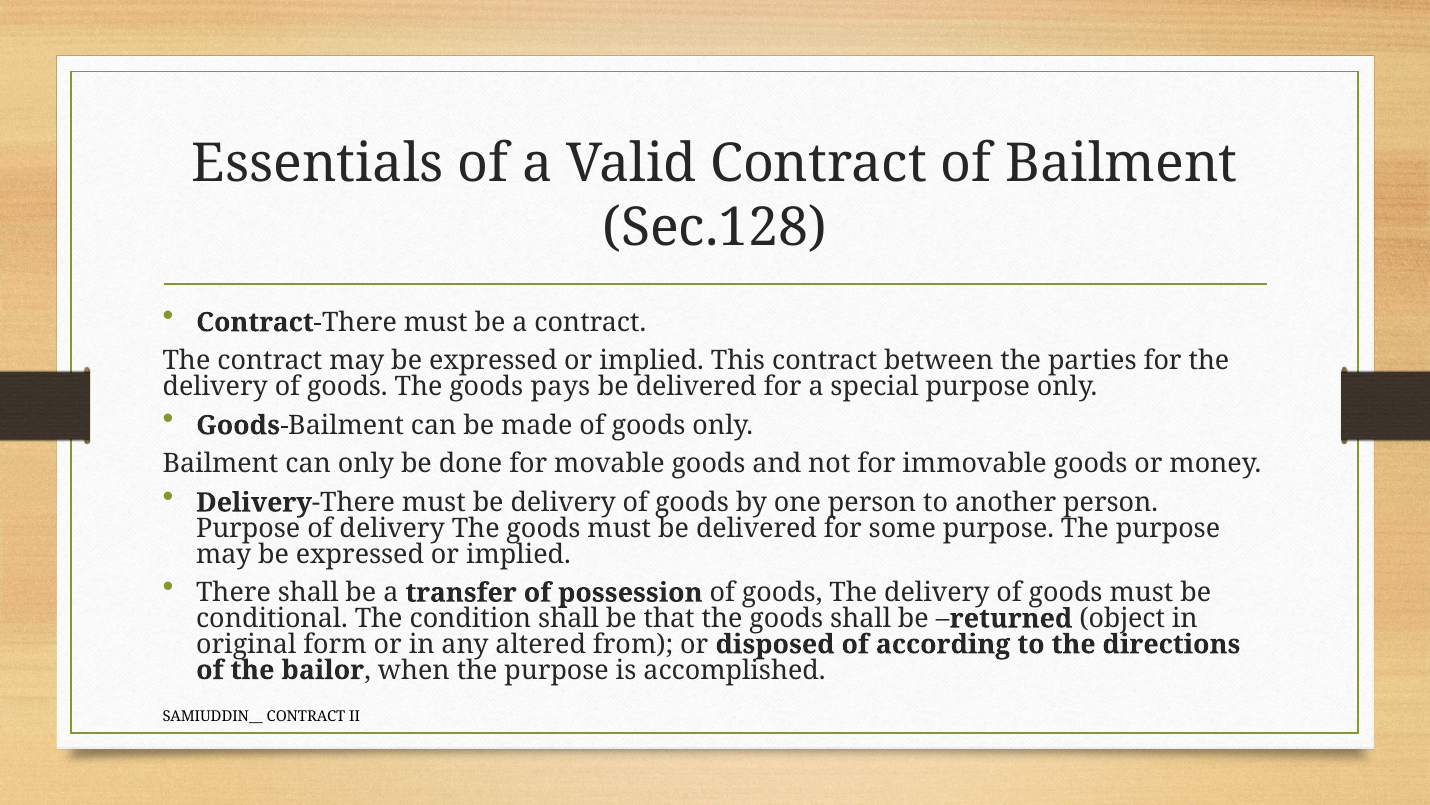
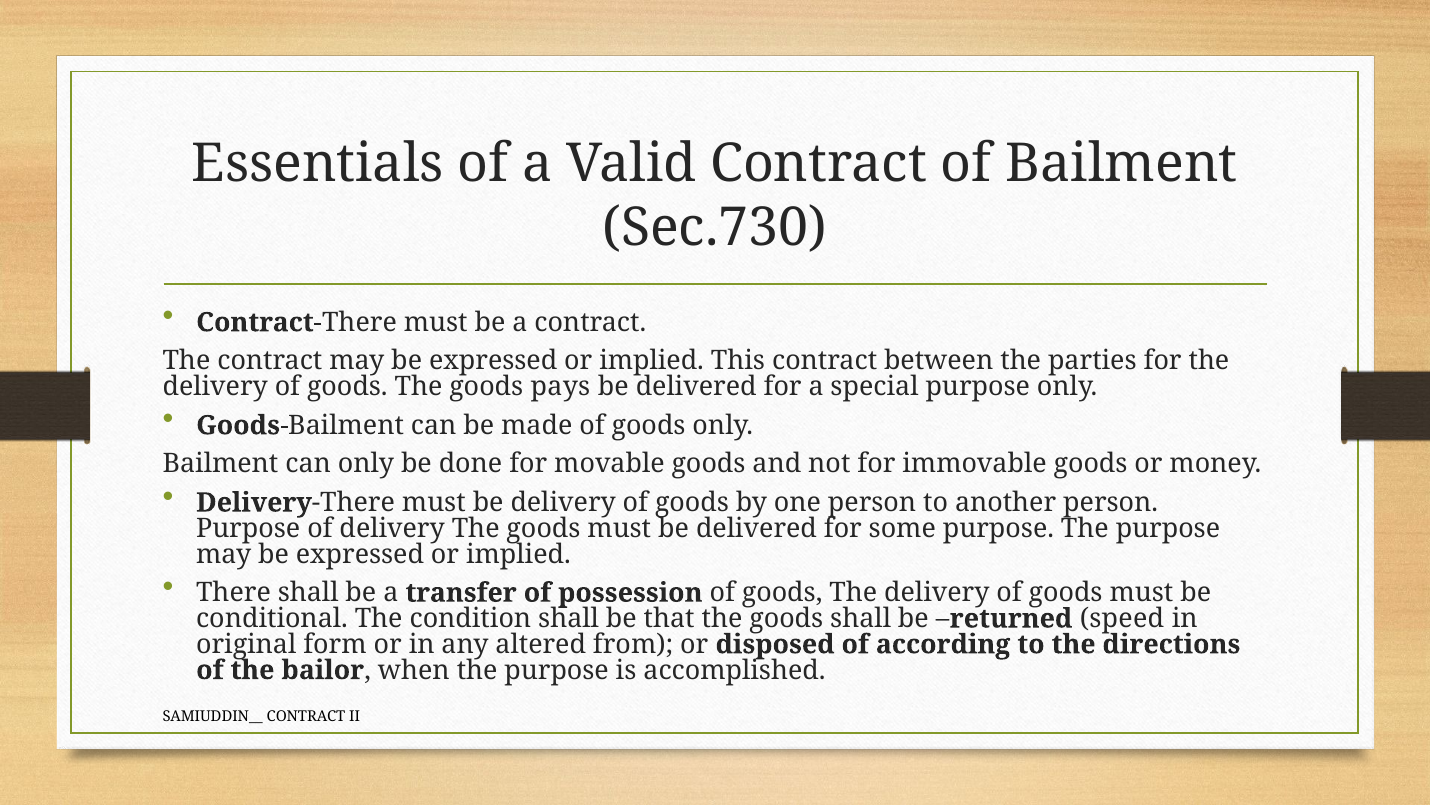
Sec.128: Sec.128 -> Sec.730 (715, 228)
object: object -> speed (1122, 618)
